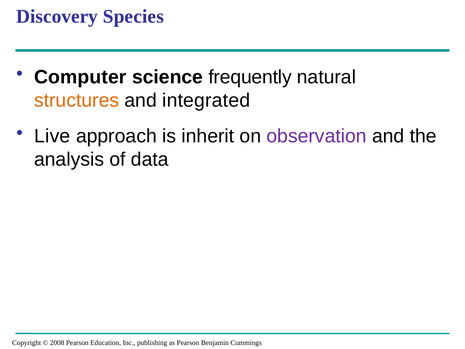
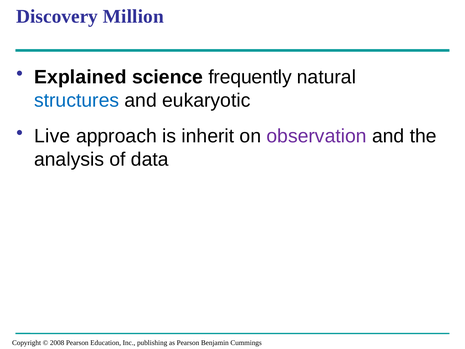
Species: Species -> Million (133, 17)
Computer: Computer -> Explained (80, 77)
structures colour: orange -> blue (77, 100)
integrated: integrated -> eukaryotic (206, 100)
